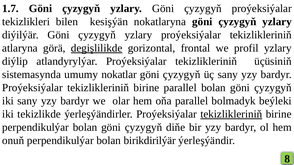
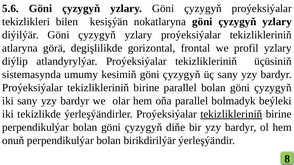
1.7: 1.7 -> 5.6 (10, 8)
degişlilikde underline: present -> none (97, 48)
nokatlar: nokatlar -> kesimiň (119, 75)
